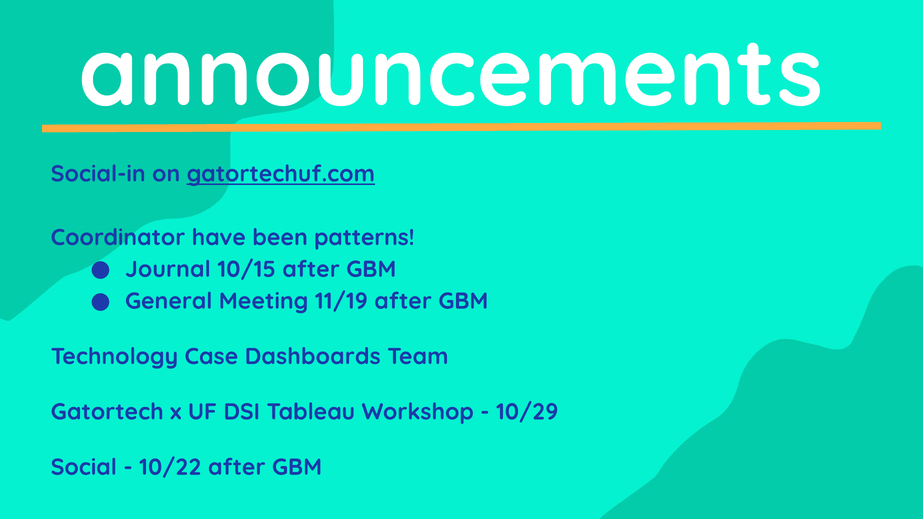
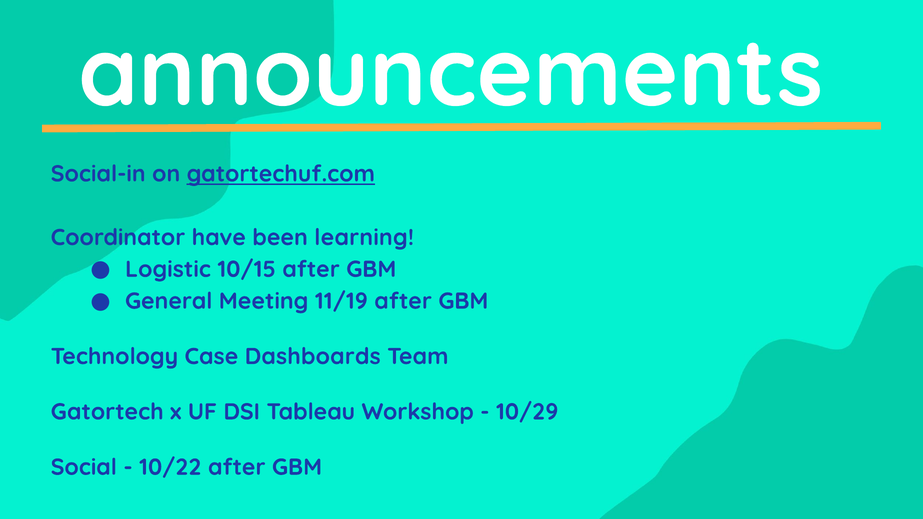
patterns: patterns -> learning (364, 238)
Journal: Journal -> Logistic (168, 269)
